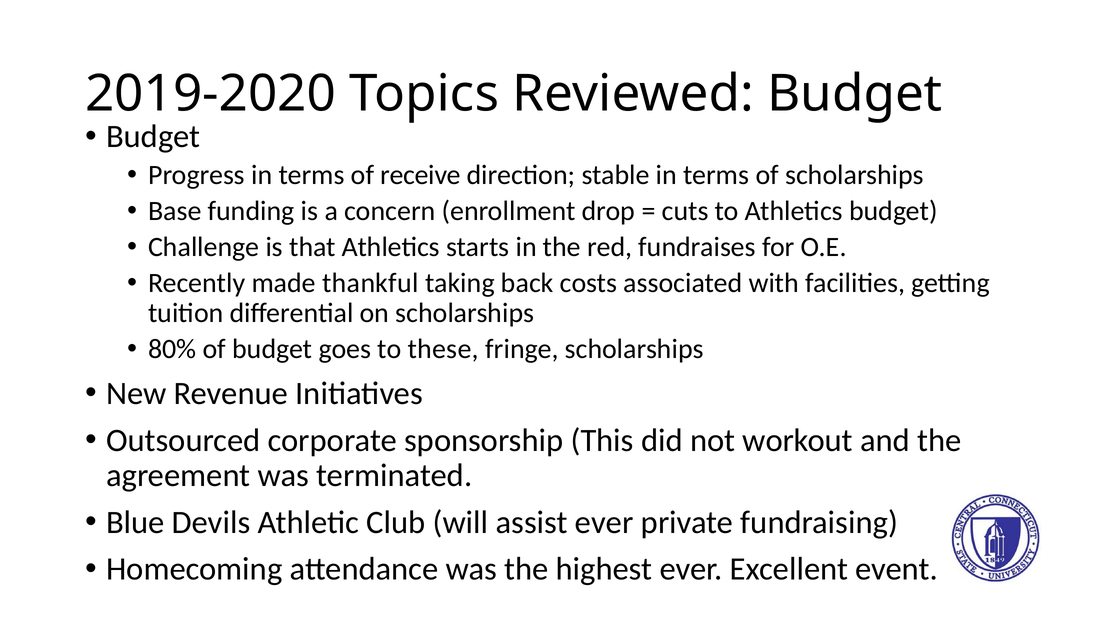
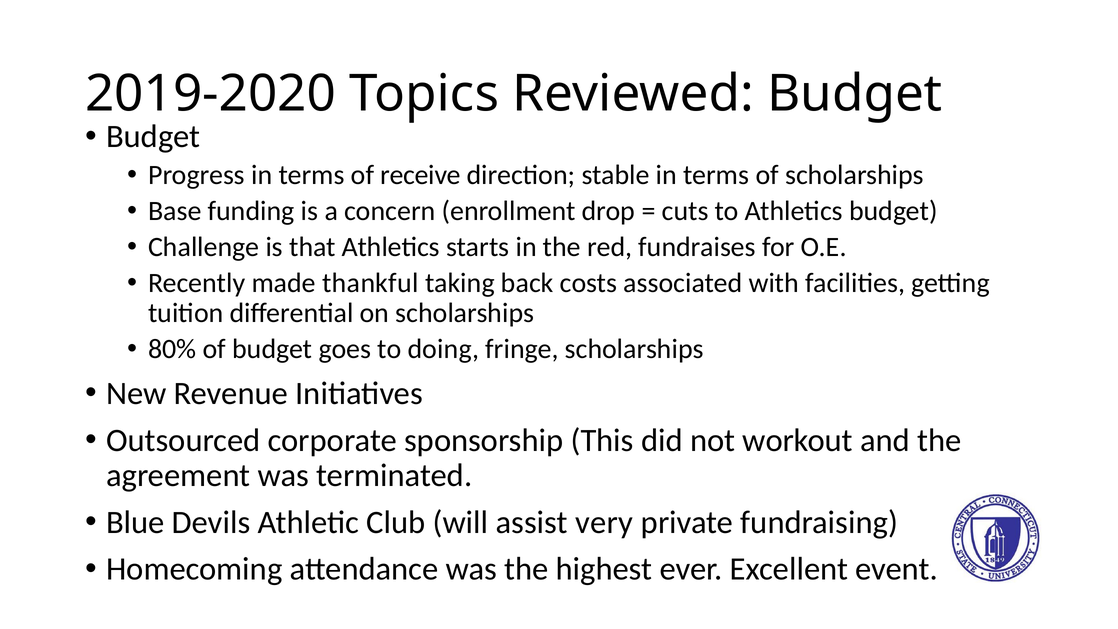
these: these -> doing (443, 349)
assist ever: ever -> very (604, 522)
